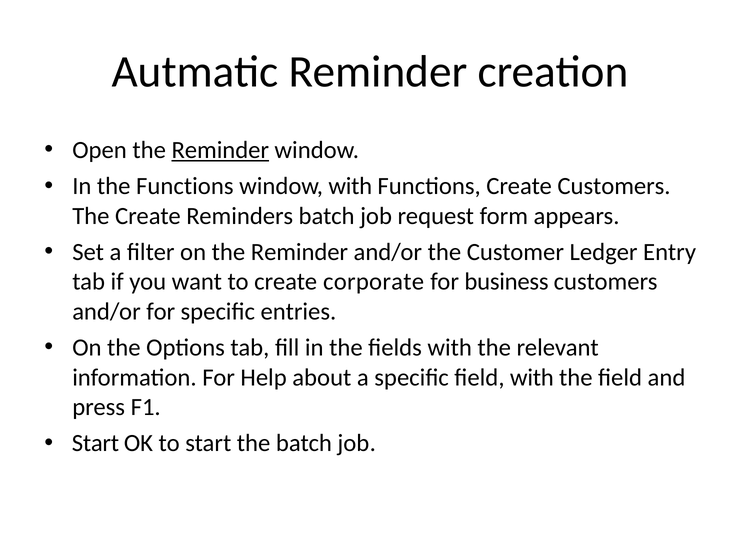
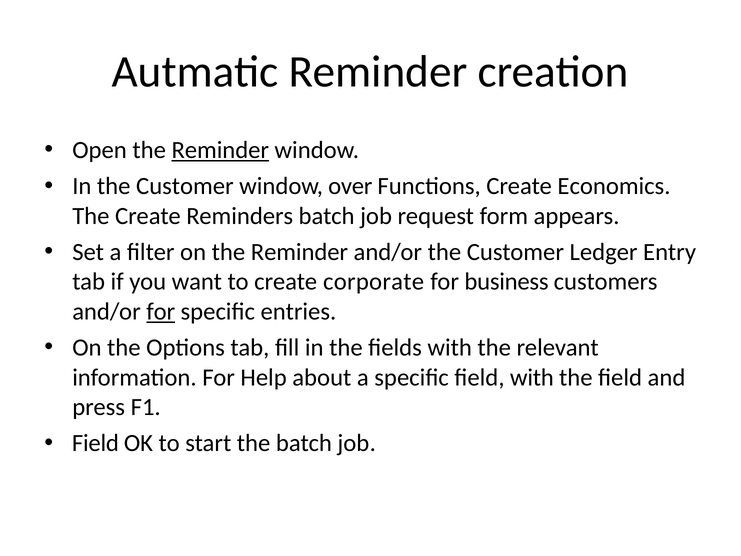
In the Functions: Functions -> Customer (185, 186)
window with: with -> over (350, 186)
Create Customers: Customers -> Economics (614, 186)
for underline: none -> present (161, 311)
Start: Start -> Field (95, 443)
